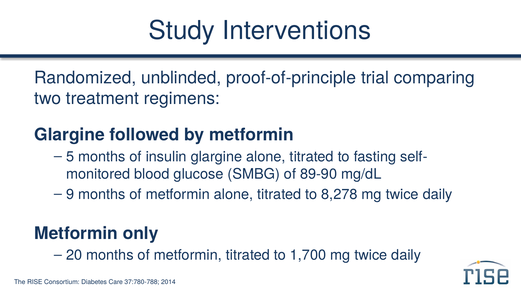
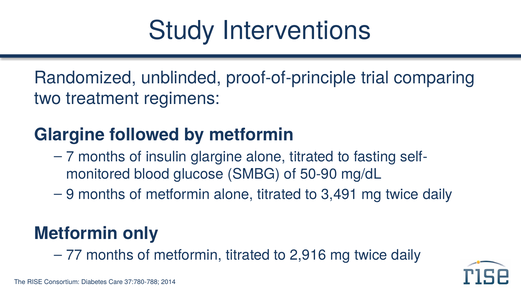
5: 5 -> 7 (70, 157)
89-90: 89-90 -> 50-90 (319, 174)
8,278: 8,278 -> 3,491 (339, 194)
20: 20 -> 77 (74, 255)
1,700: 1,700 -> 2,916 (308, 255)
